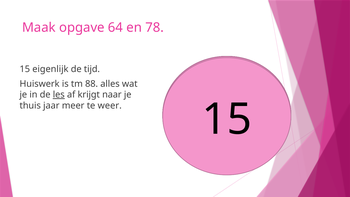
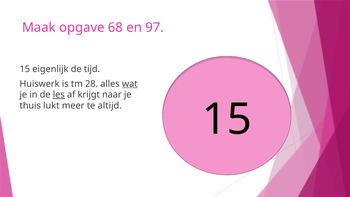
64: 64 -> 68 (115, 28)
78: 78 -> 97 (155, 28)
88: 88 -> 28 (92, 84)
wat underline: none -> present (130, 84)
jaar: jaar -> lukt (51, 106)
weer: weer -> altijd (110, 106)
